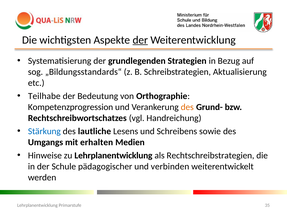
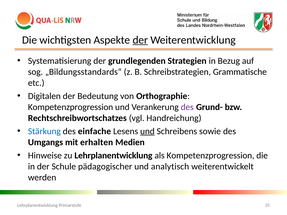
Aktualisierung: Aktualisierung -> Grammatische (240, 72)
Teilhabe: Teilhabe -> Digitalen (44, 96)
des colour: orange -> purple (187, 107)
lautliche: lautliche -> einfache (94, 131)
und underline: none -> present (147, 131)
als Rechtschreibstrategien: Rechtschreibstrategien -> Kompetenzprogression (210, 156)
verbinden: verbinden -> analytisch (170, 167)
